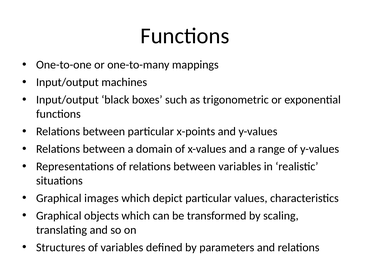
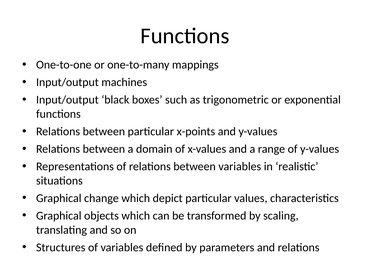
images: images -> change (101, 198)
